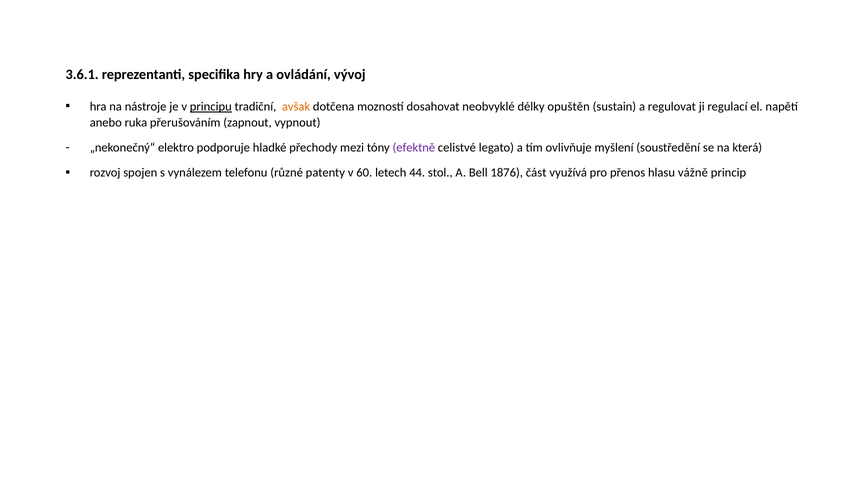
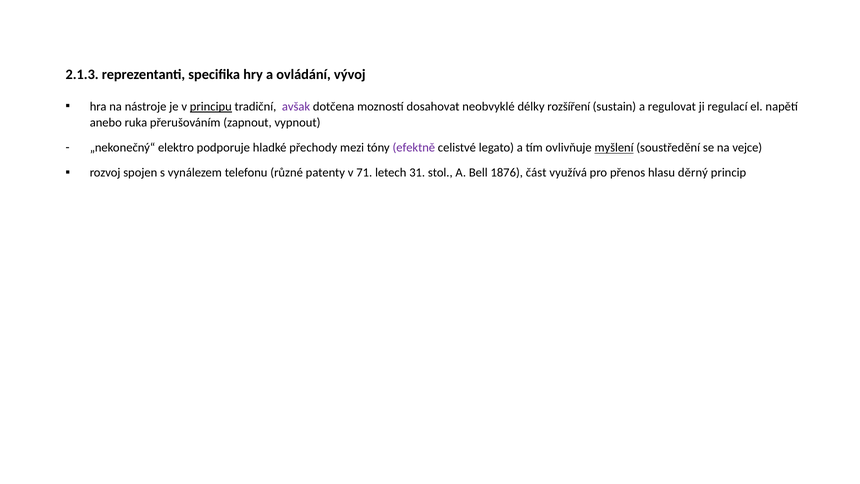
3.6.1: 3.6.1 -> 2.1.3 (82, 75)
avšak colour: orange -> purple (296, 107)
opuštěn: opuštěn -> rozšíření (569, 107)
myšlení underline: none -> present (614, 148)
která: která -> vejce (747, 148)
60: 60 -> 71 (364, 173)
44: 44 -> 31 (417, 173)
vážně: vážně -> děrný (693, 173)
